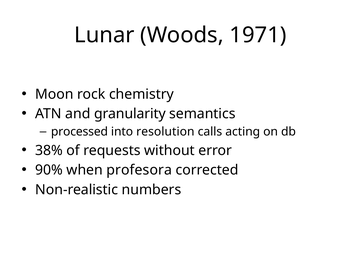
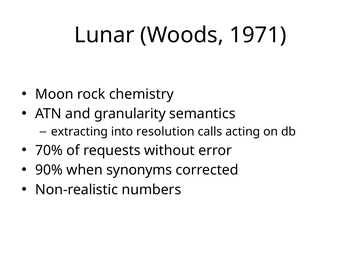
processed: processed -> extracting (79, 132)
38%: 38% -> 70% (49, 150)
profesora: profesora -> synonyms (139, 170)
